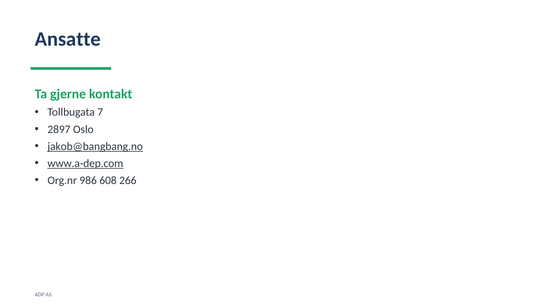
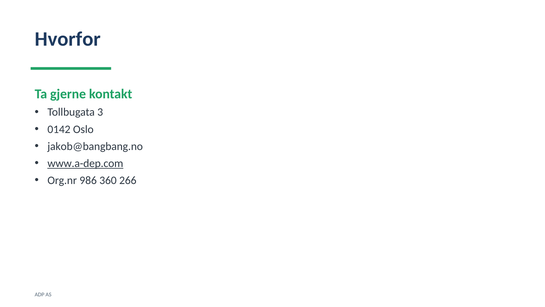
Ansatte: Ansatte -> Hvorfor (68, 39)
7: 7 -> 3 (100, 112)
2897: 2897 -> 0142 (59, 129)
jakob@bangbang.no underline: present -> none (95, 146)
608: 608 -> 360 (108, 180)
